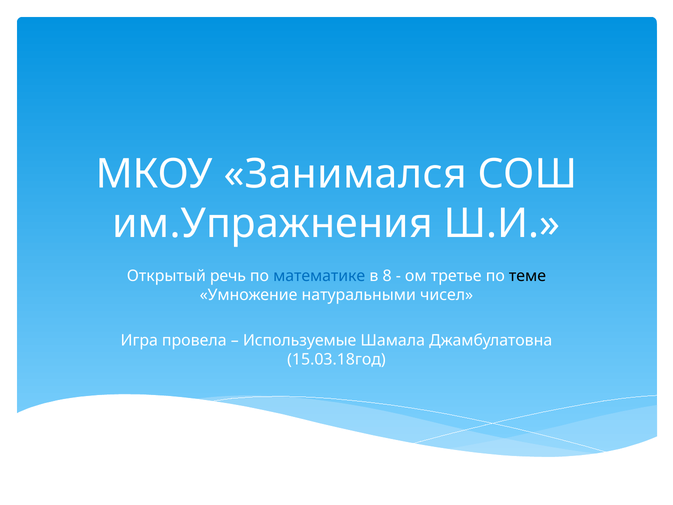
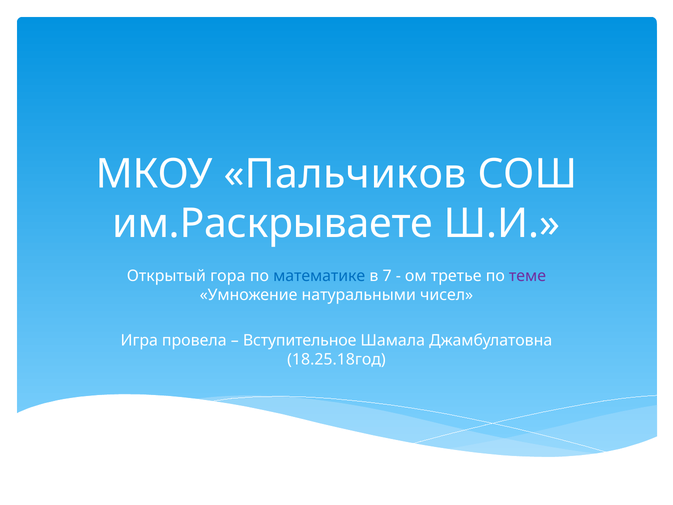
Занимался: Занимался -> Пальчиков (345, 174)
им.Упражнения: им.Упражнения -> им.Раскрываете (273, 224)
речь: речь -> гора (228, 276)
8: 8 -> 7 (387, 276)
теме colour: black -> purple (528, 276)
Используемые: Используемые -> Вступительное (300, 340)
15.03.18год: 15.03.18год -> 18.25.18год (336, 360)
